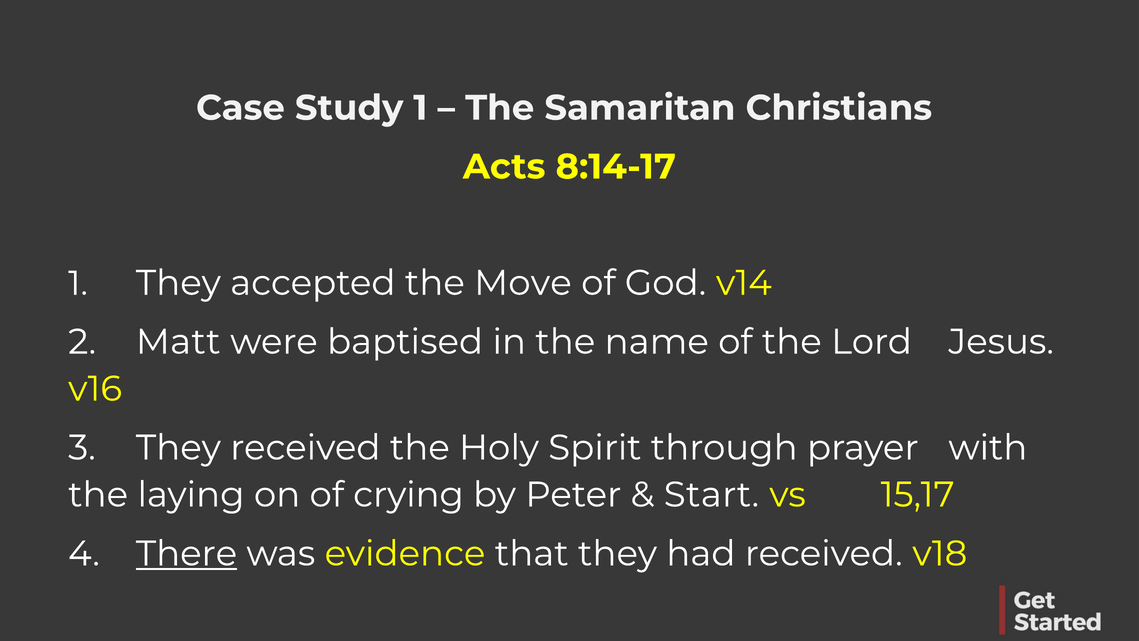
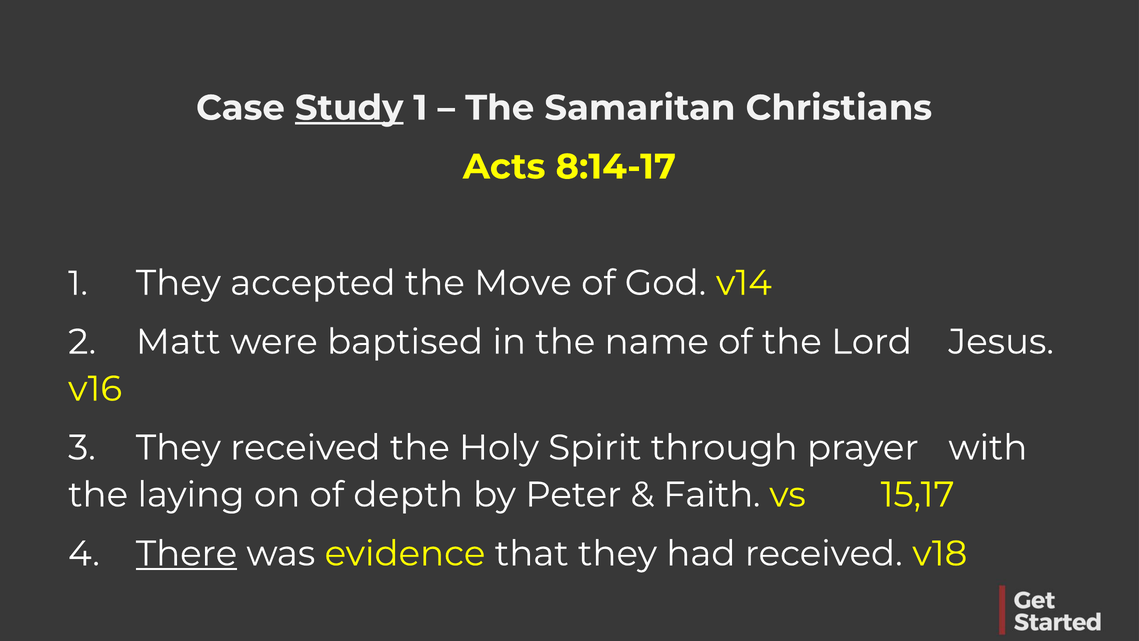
Study underline: none -> present (349, 108)
crying: crying -> depth (408, 495)
Start: Start -> Faith (712, 495)
